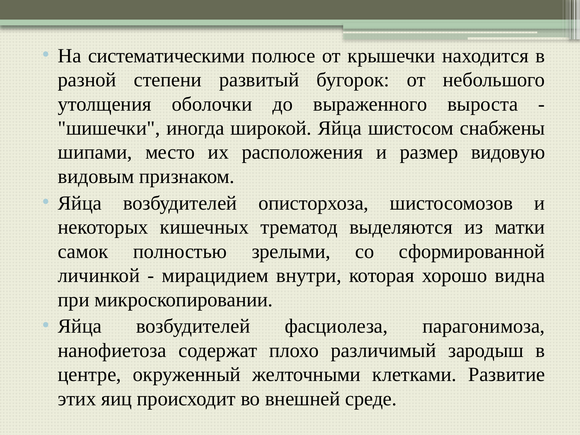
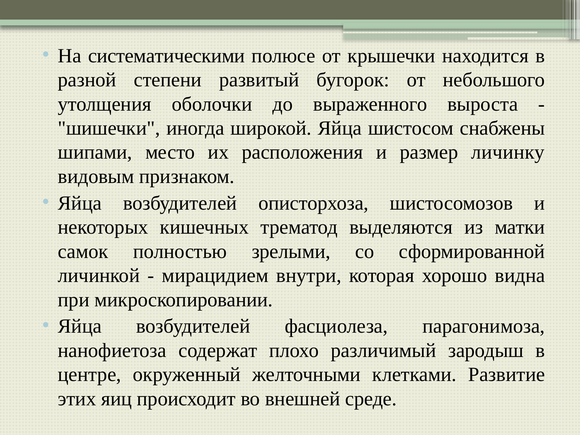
видовую: видовую -> личинку (508, 152)
